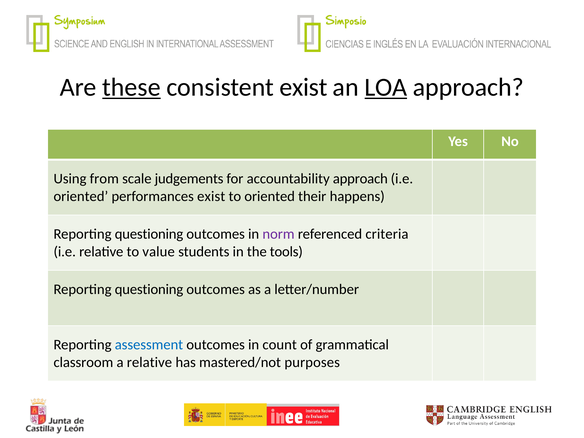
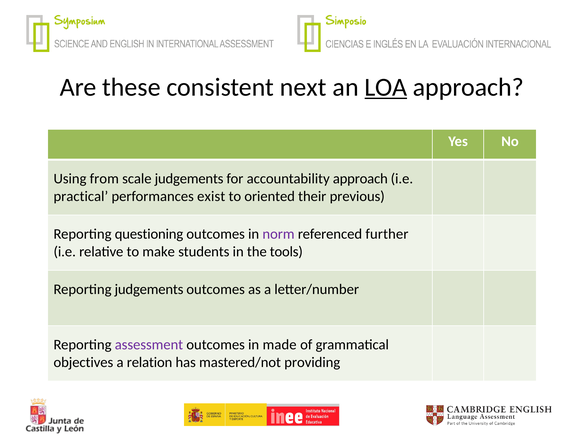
these underline: present -> none (131, 87)
consistent exist: exist -> next (303, 87)
oriented: oriented -> practical (81, 196)
happens: happens -> previous (357, 196)
criteria: criteria -> further (387, 234)
value: value -> make (159, 252)
questioning: questioning -> judgements (149, 289)
assessment colour: blue -> purple (149, 345)
count: count -> made (280, 345)
classroom: classroom -> objectives (83, 362)
a relative: relative -> relation (150, 362)
purposes: purposes -> providing (312, 362)
